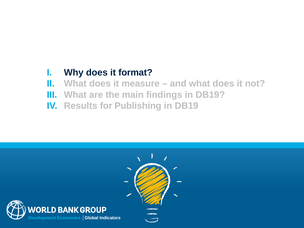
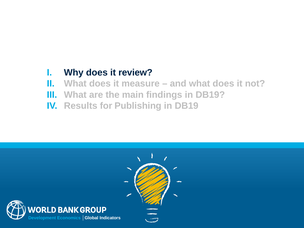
format: format -> review (135, 73)
